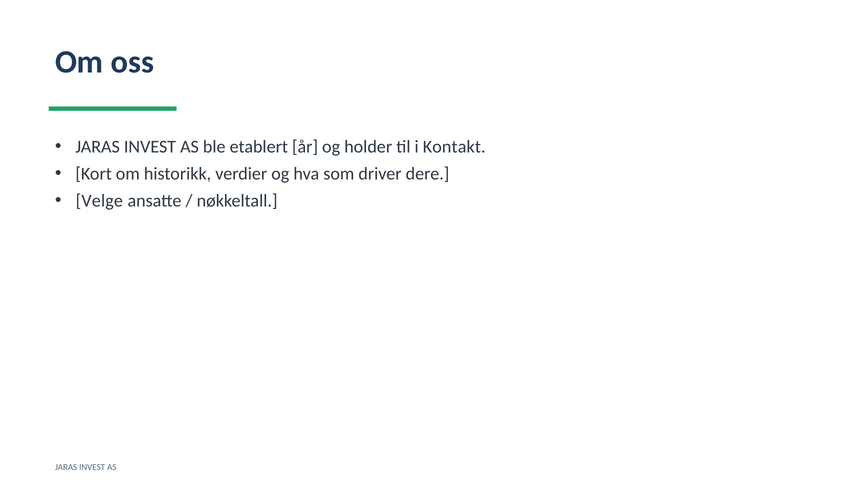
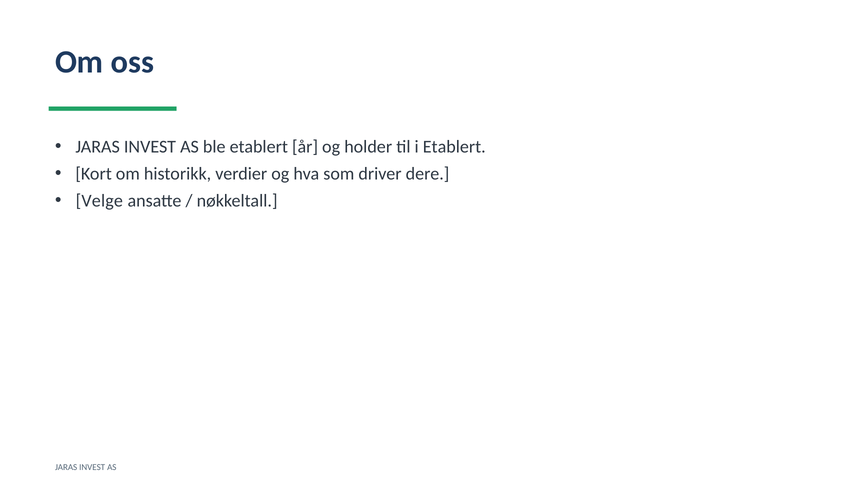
i Kontakt: Kontakt -> Etablert (454, 147)
